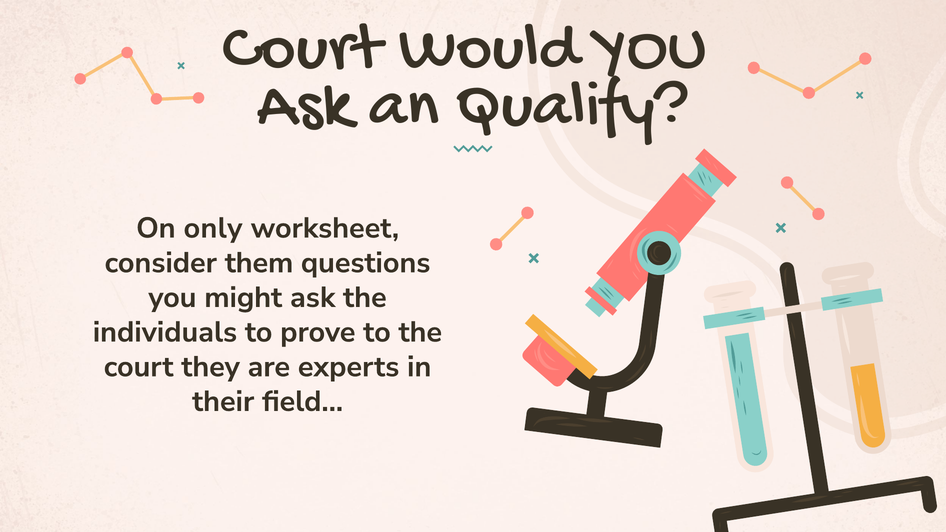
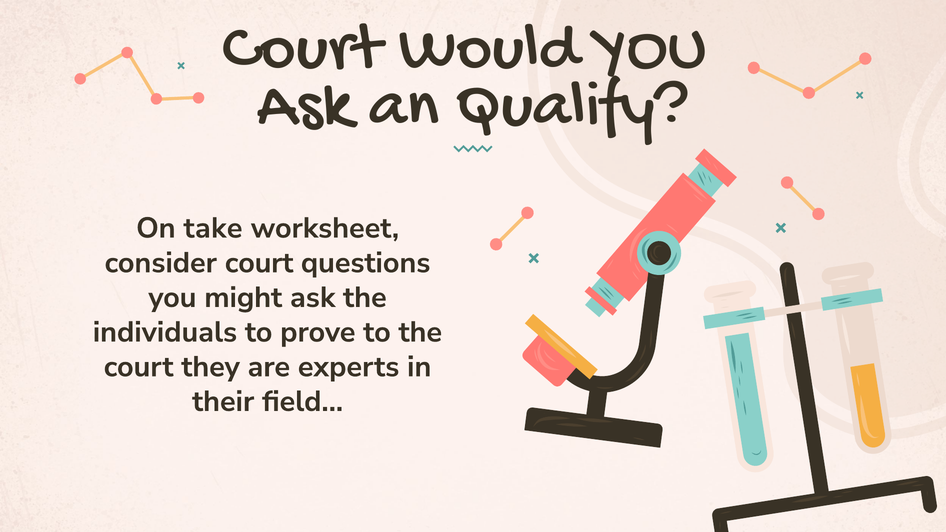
only: only -> take (213, 228)
consider them: them -> court (259, 263)
